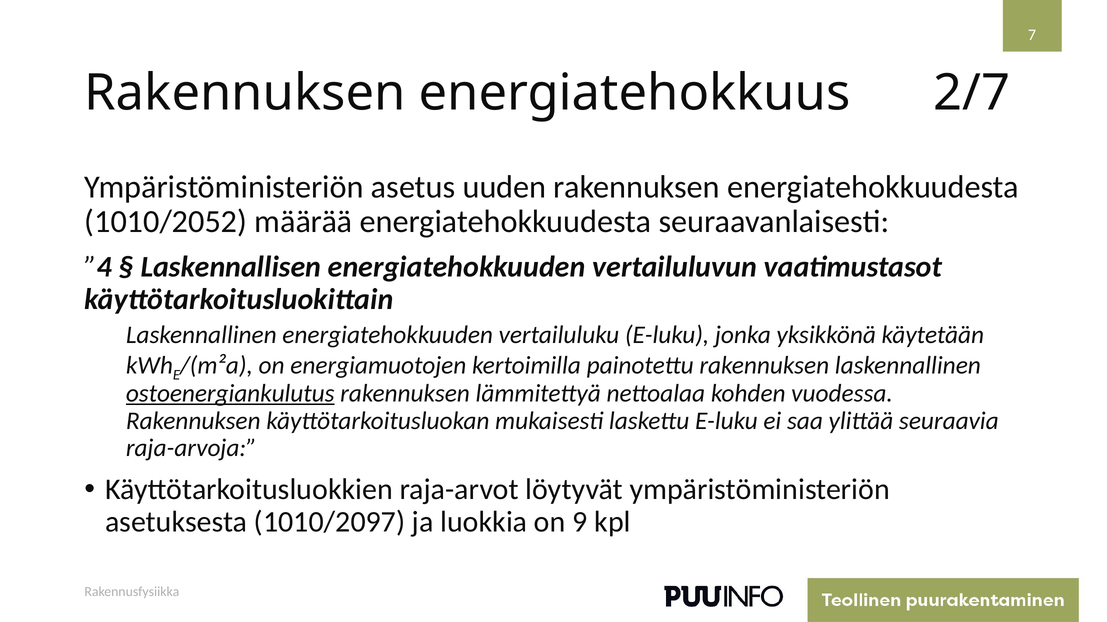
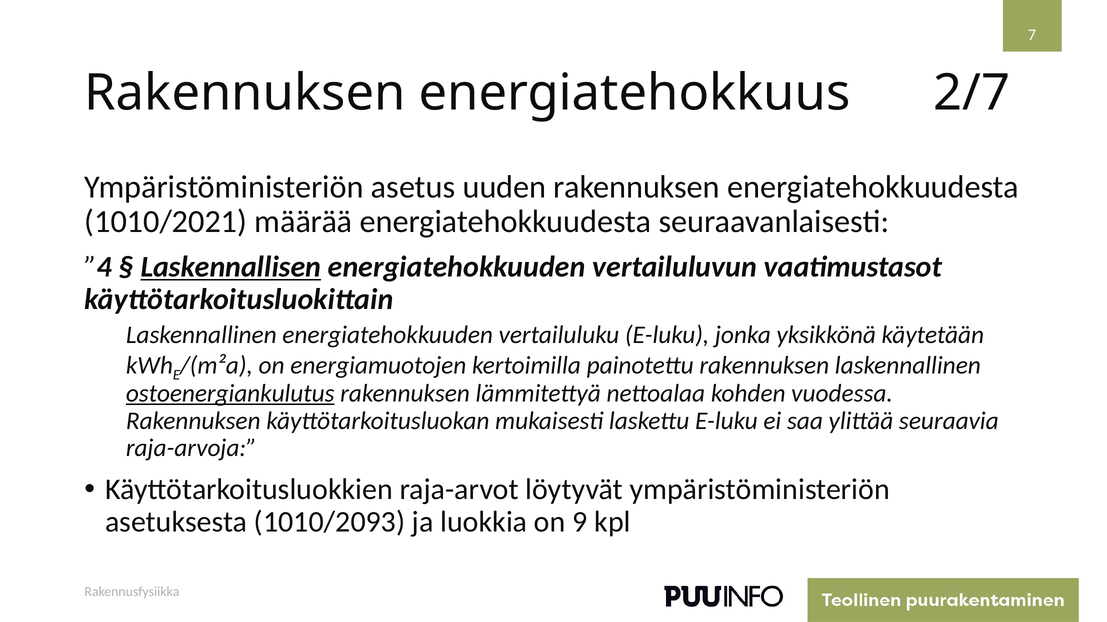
1010/2052: 1010/2052 -> 1010/2021 (166, 222)
Laskennallisen underline: none -> present (231, 267)
1010/2097: 1010/2097 -> 1010/2093 (330, 522)
